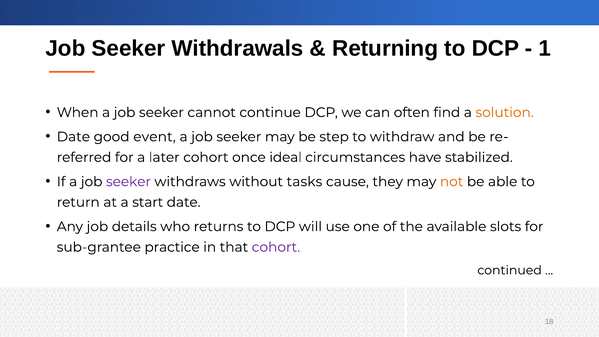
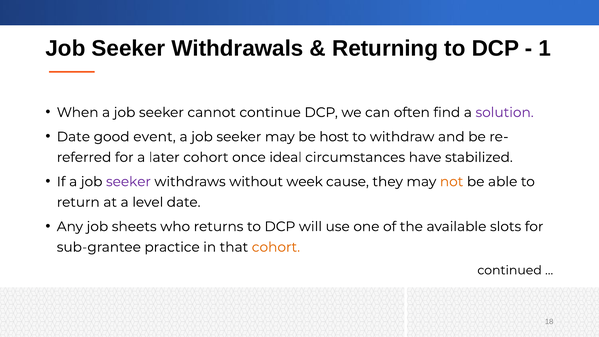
solution colour: orange -> purple (505, 112)
step: step -> host (334, 137)
tasks: tasks -> week (305, 182)
start: start -> level (148, 202)
details: details -> sheets (134, 227)
cohort colour: purple -> orange (276, 247)
